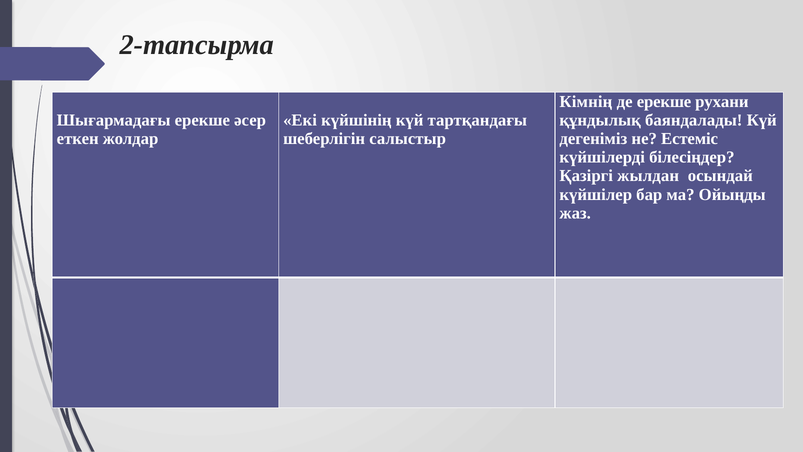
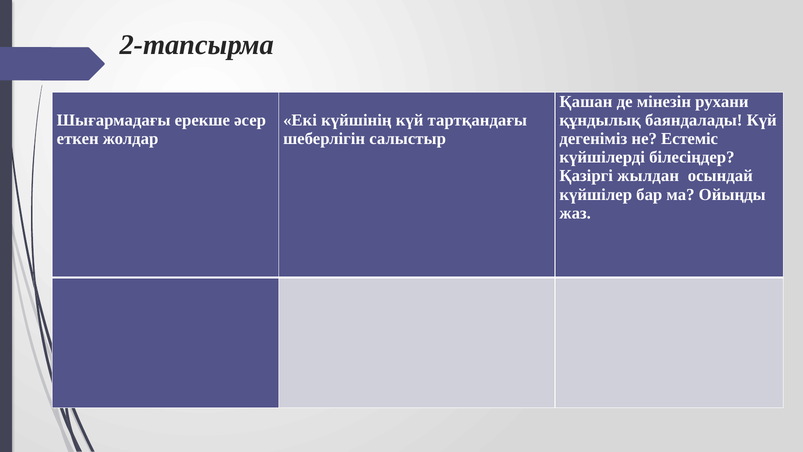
Кімнің: Кімнің -> Қашан (586, 102)
де ерекше: ерекше -> мінезін (664, 102)
